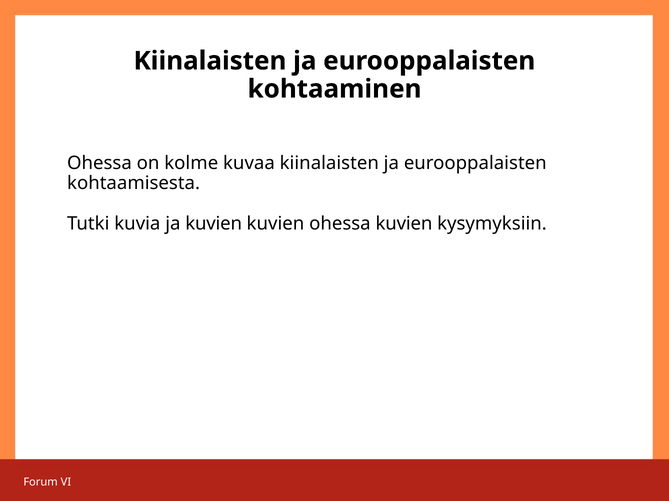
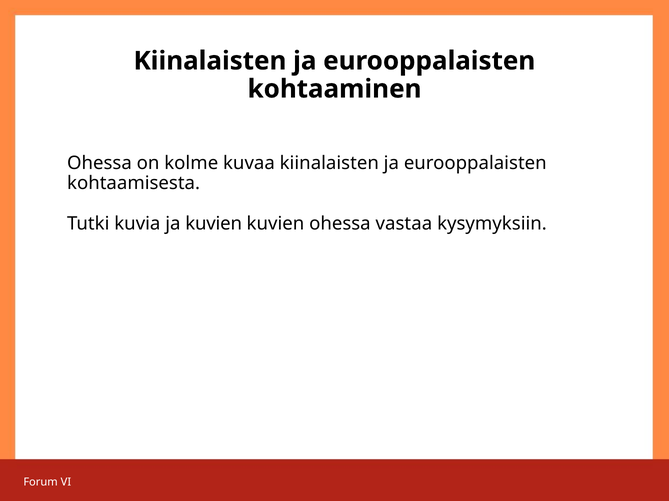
ohessa kuvien: kuvien -> vastaa (404, 224)
